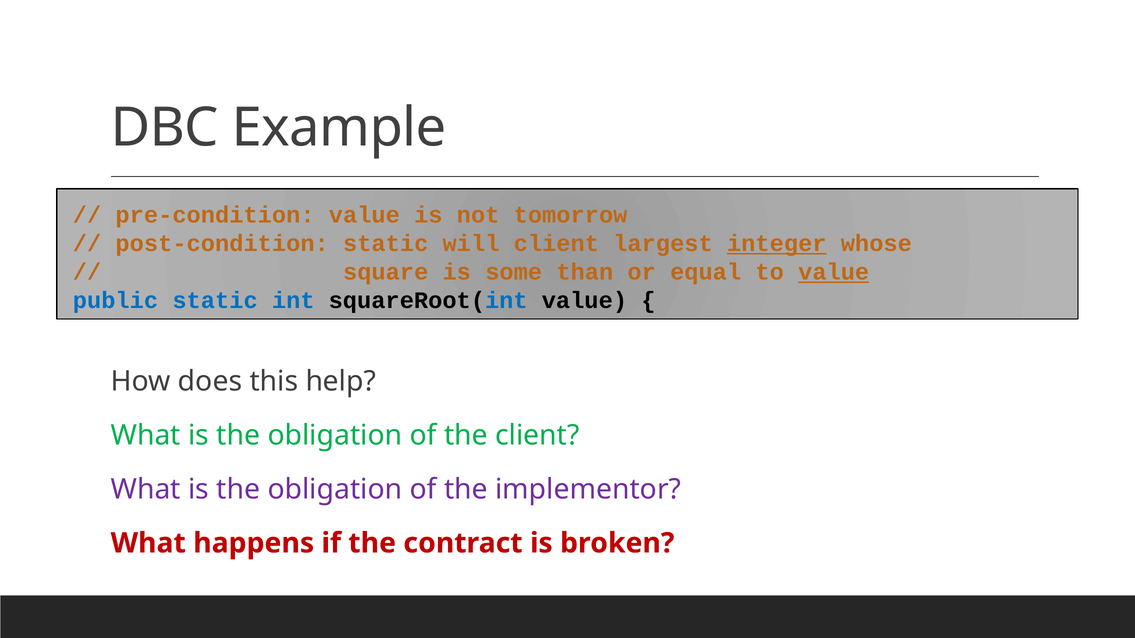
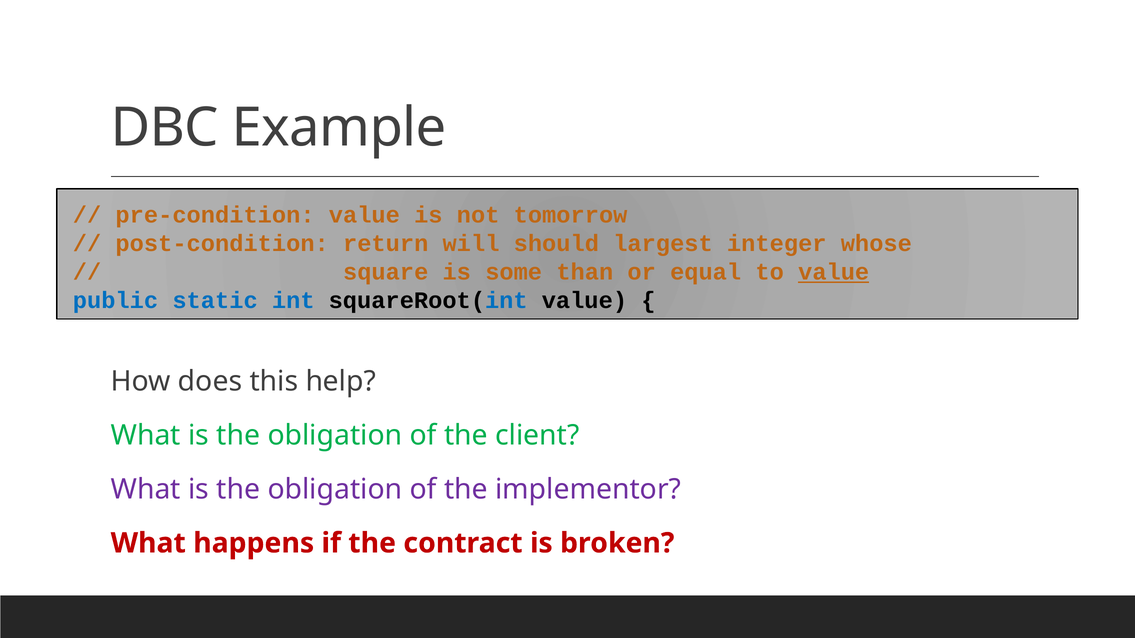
post-condition static: static -> return (386, 244)
will client: client -> should (556, 244)
integer underline: present -> none (777, 244)
